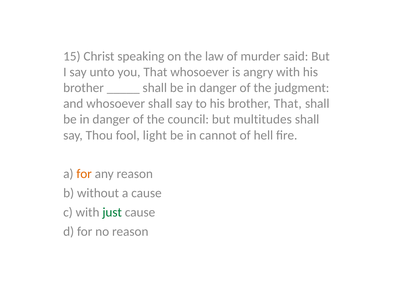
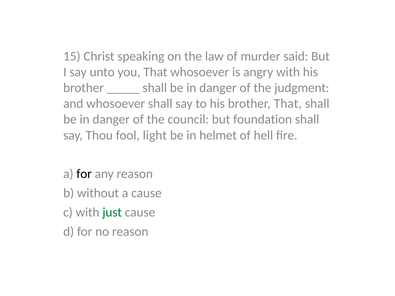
multitudes: multitudes -> foundation (263, 119)
cannot: cannot -> helmet (218, 135)
for colour: orange -> black (84, 174)
